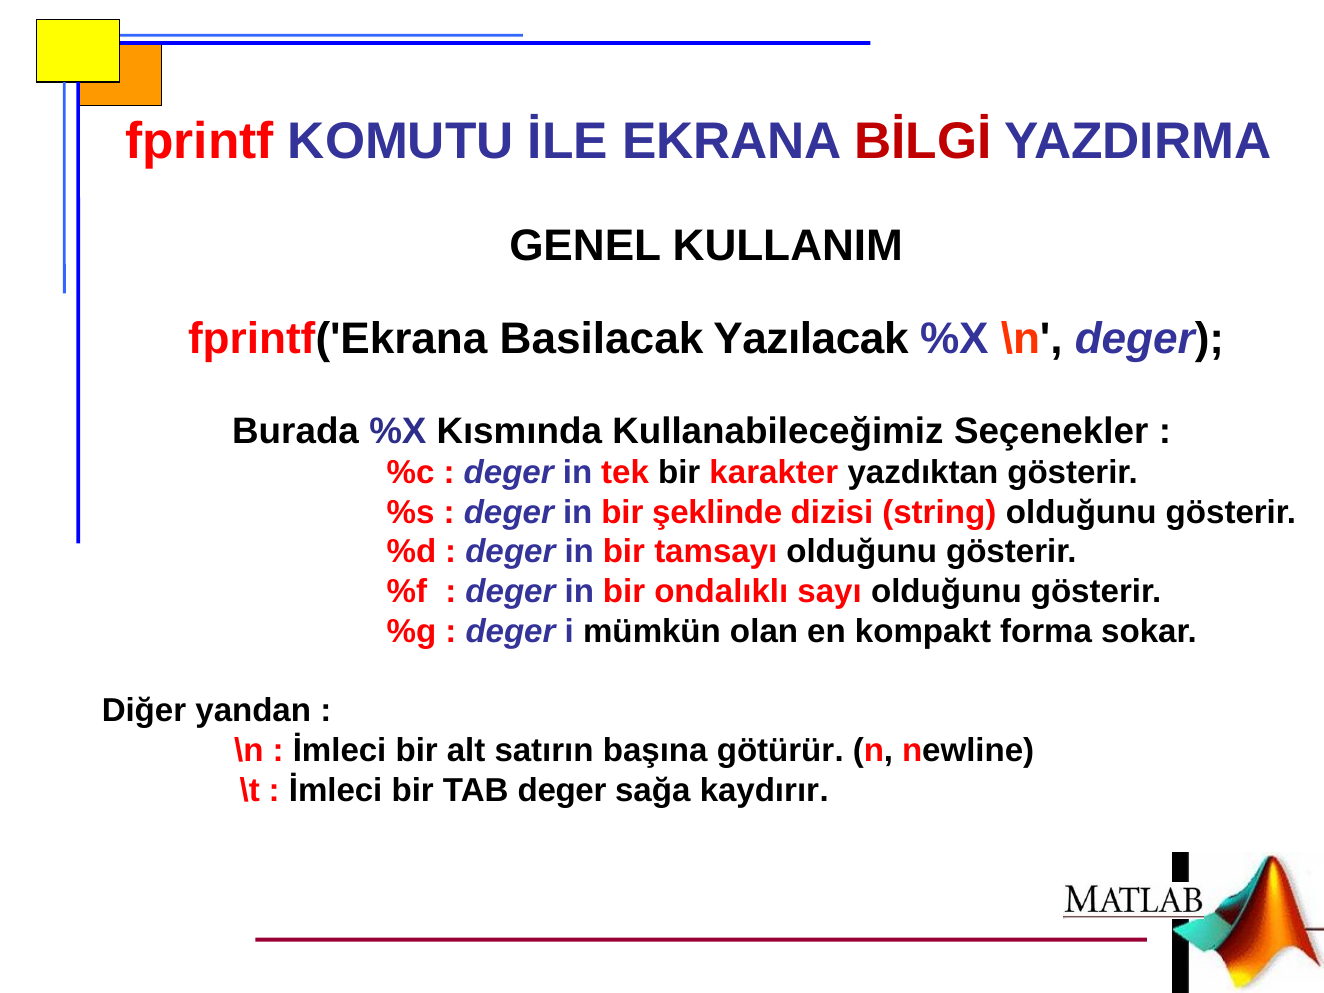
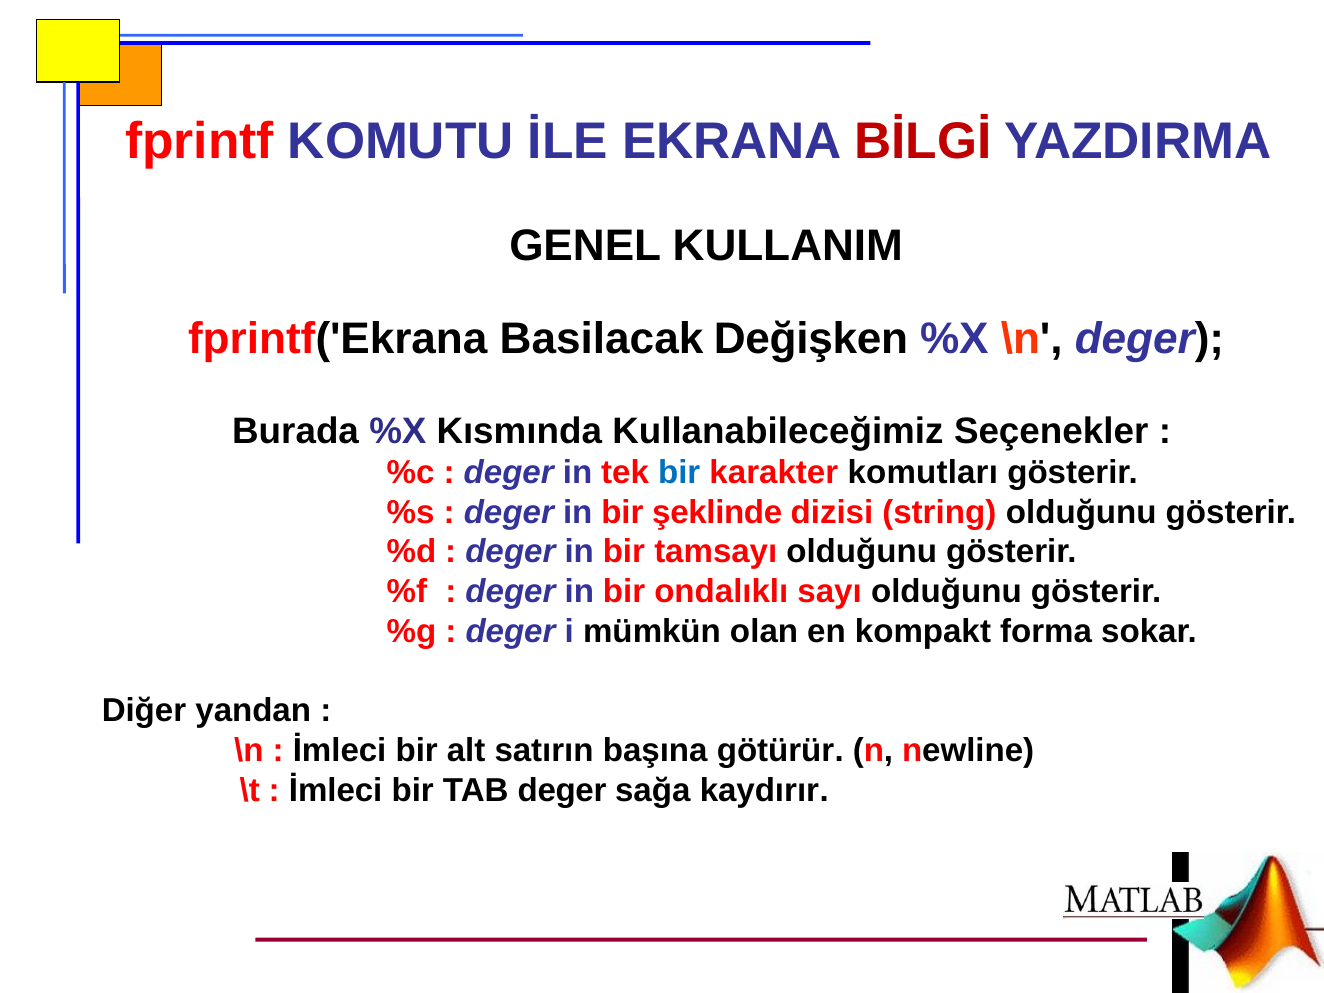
Yazılacak: Yazılacak -> Değişken (811, 339)
bir colour: black -> blue (679, 473)
yazdıktan: yazdıktan -> komutları (923, 473)
